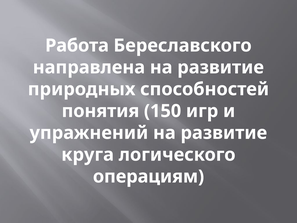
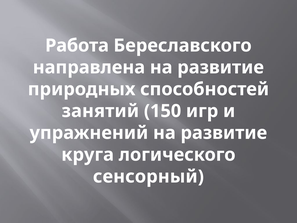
понятия: понятия -> занятий (100, 111)
операциям: операциям -> сенсорный (148, 176)
